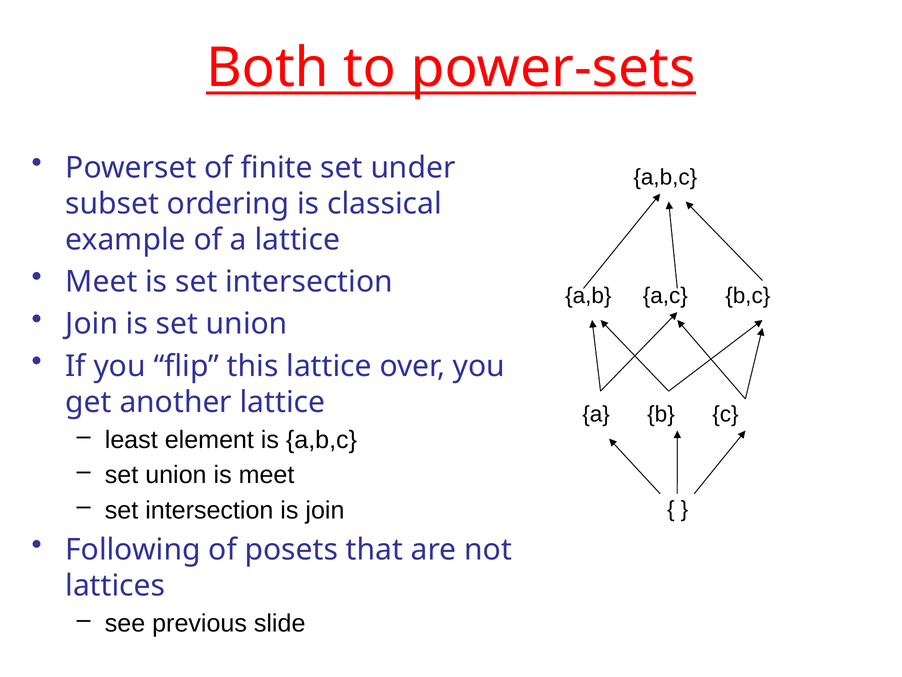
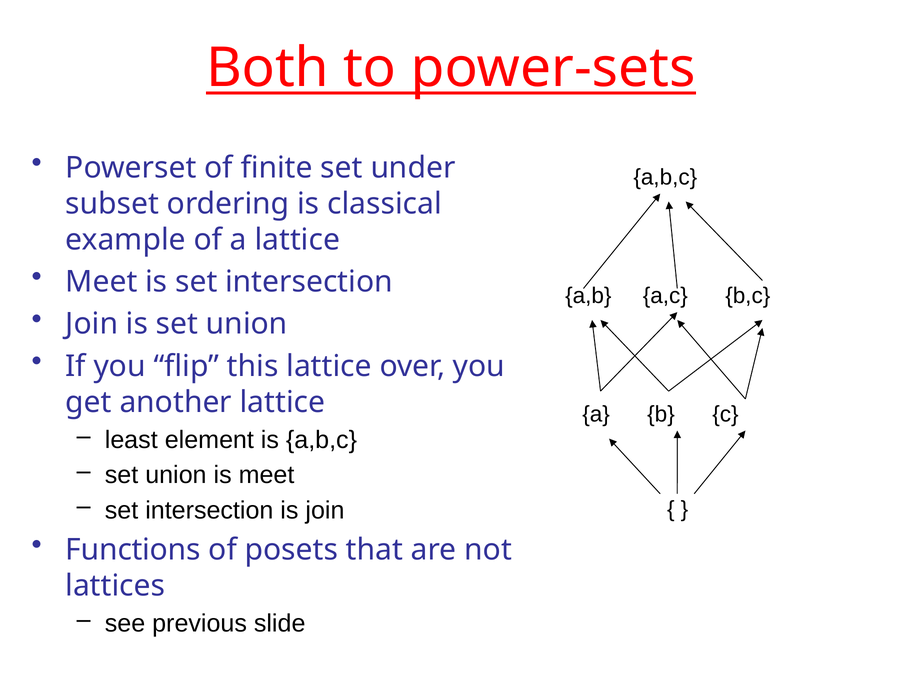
Following: Following -> Functions (133, 549)
